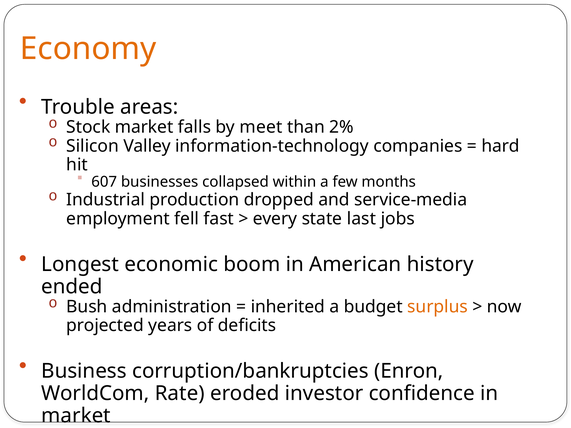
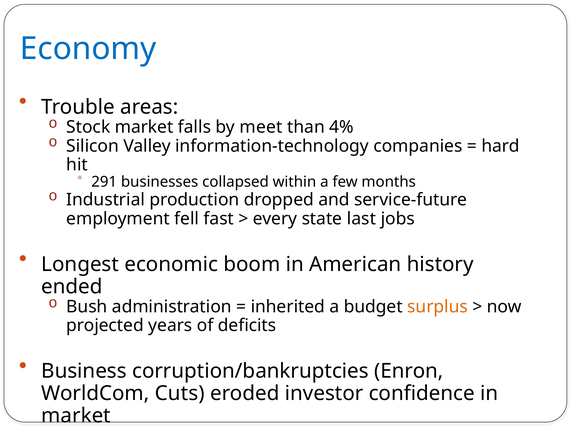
Economy colour: orange -> blue (88, 49)
2%: 2% -> 4% (342, 127)
607: 607 -> 291 (104, 182)
service-media: service-media -> service-future (411, 200)
Rate: Rate -> Cuts (180, 394)
